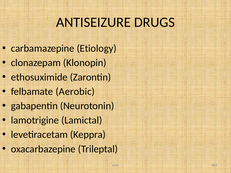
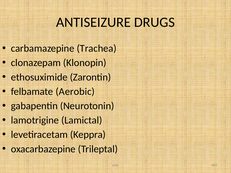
Etiology: Etiology -> Trachea (97, 48)
